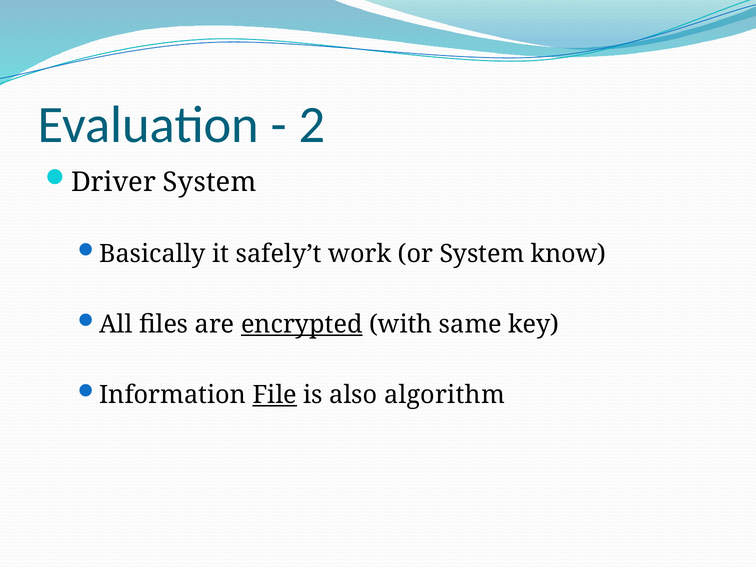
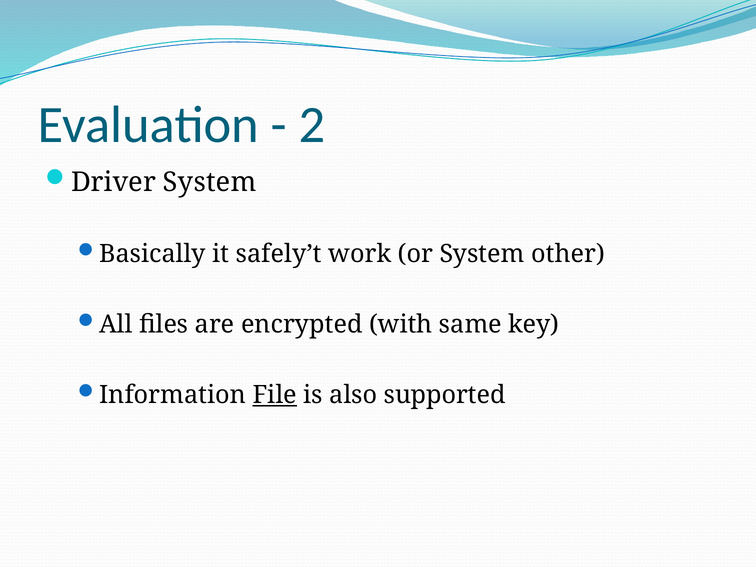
know: know -> other (568, 254)
encrypted underline: present -> none (302, 324)
algorithm: algorithm -> supported (445, 395)
